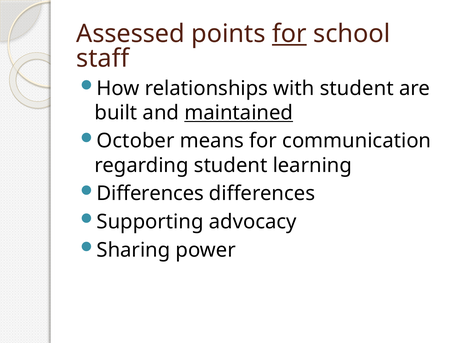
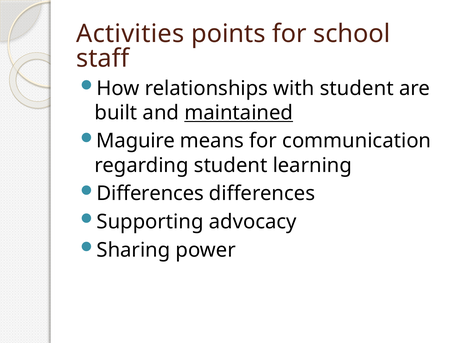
Assessed: Assessed -> Activities (130, 34)
for underline: present -> none (289, 34)
October: October -> Maguire (136, 141)
